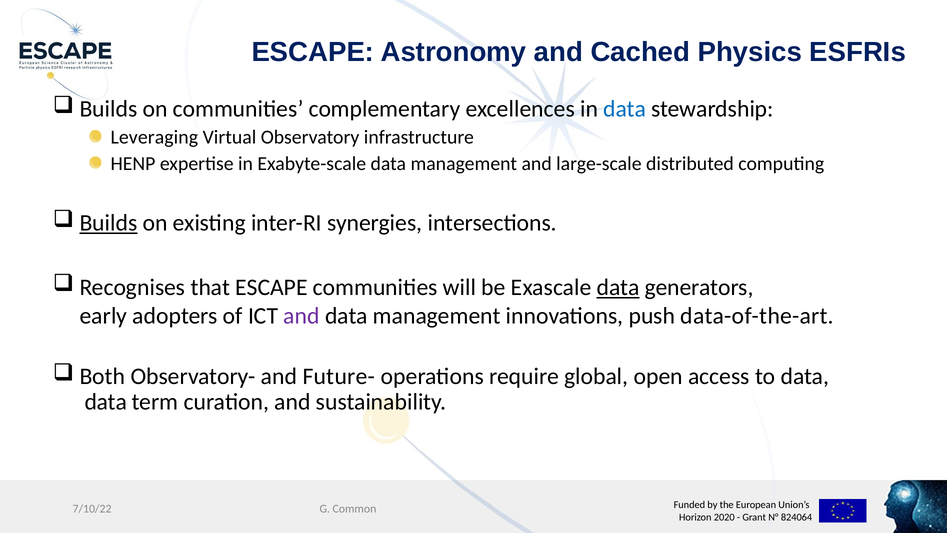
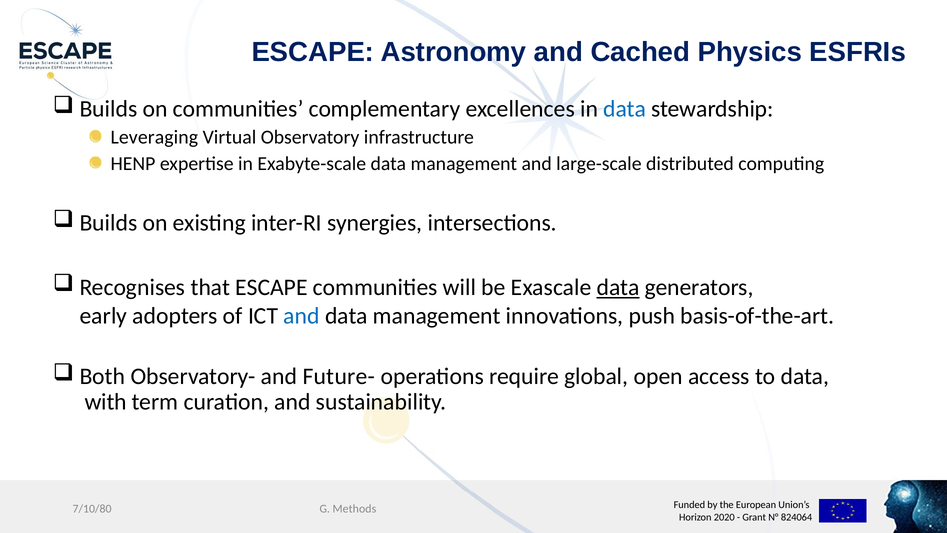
Builds underline: present -> none (108, 223)
and colour: purple -> blue (302, 316)
data-of-the-art: data-of-the-art -> basis-of-the-art (757, 316)
data: data -> with (106, 402)
7/10/22: 7/10/22 -> 7/10/80 (92, 509)
Common: Common -> Methods (354, 509)
